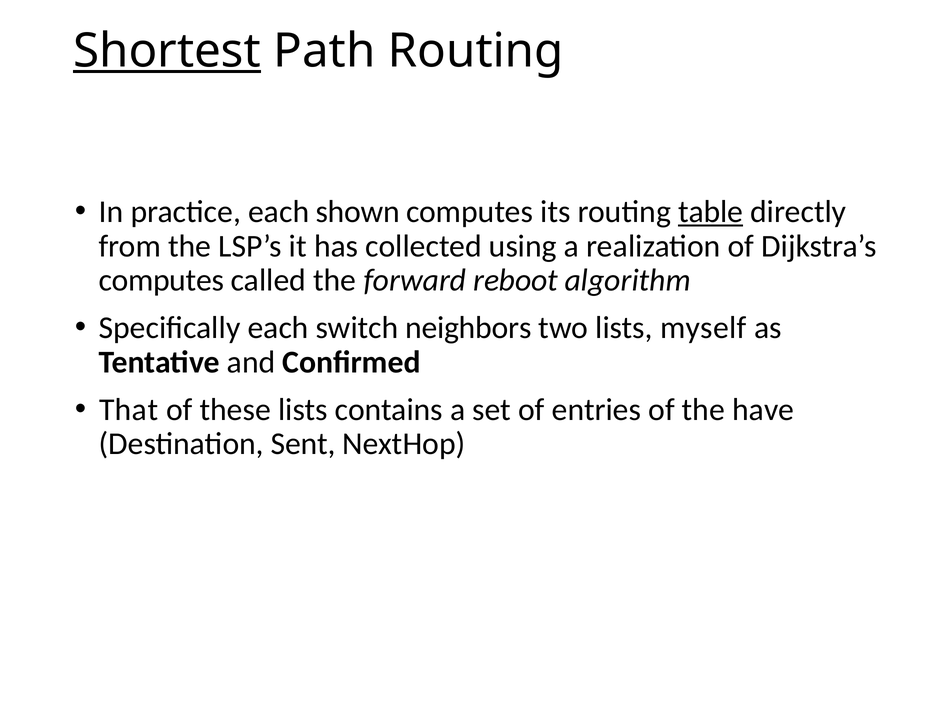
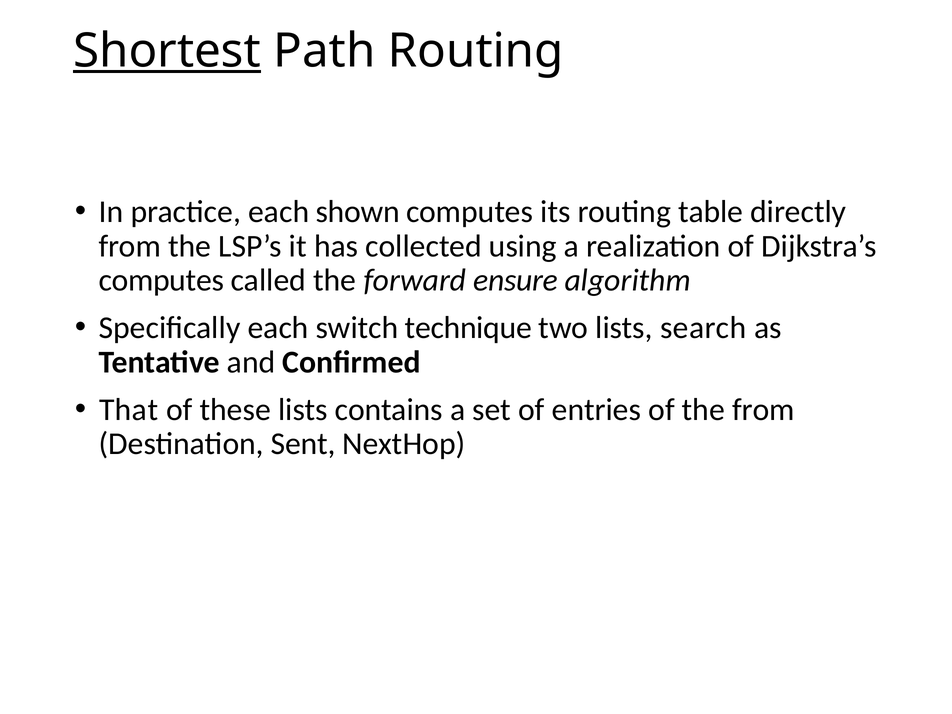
table underline: present -> none (711, 212)
reboot: reboot -> ensure (516, 280)
neighbors: neighbors -> technique (468, 328)
myself: myself -> search (703, 328)
the have: have -> from (763, 410)
